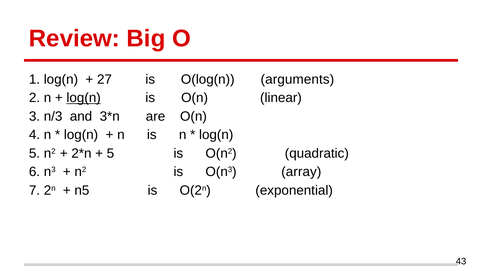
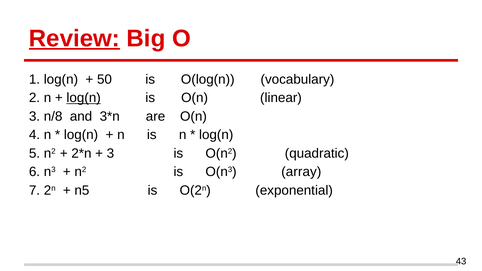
Review underline: none -> present (74, 38)
27: 27 -> 50 (104, 79)
arguments: arguments -> vocabulary (297, 79)
n/3: n/3 -> n/8 (53, 116)
5: 5 -> 3 (110, 153)
